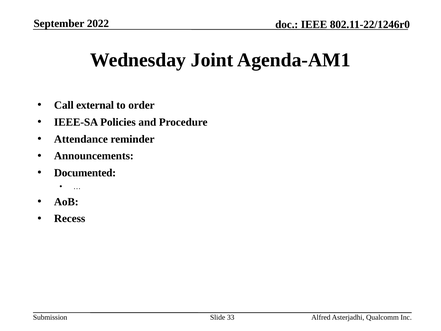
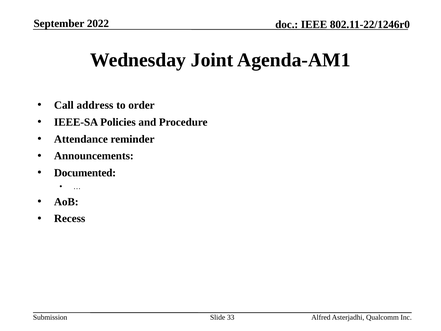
external: external -> address (95, 105)
